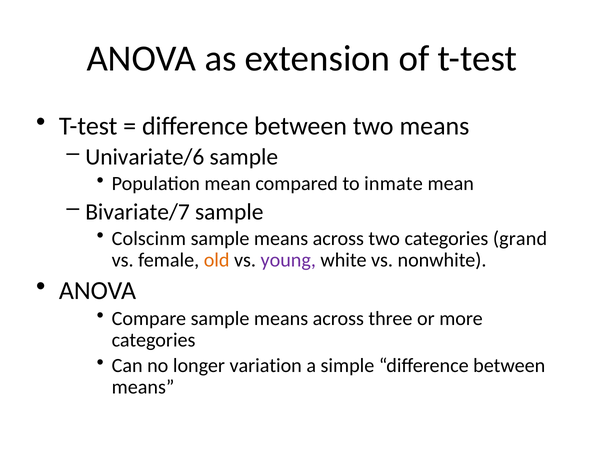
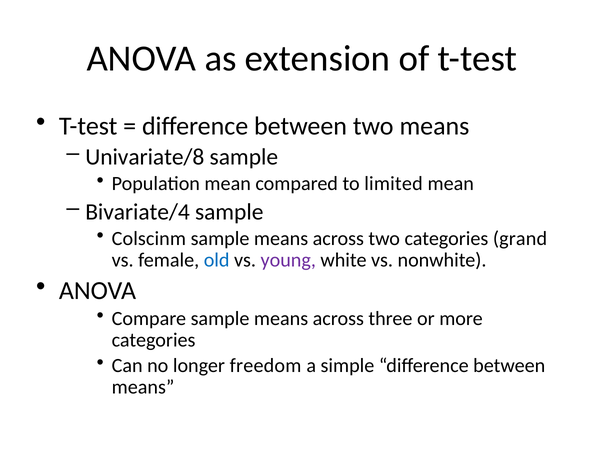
Univariate/6: Univariate/6 -> Univariate/8 (145, 157)
inmate: inmate -> limited (393, 184)
Bivariate/7: Bivariate/7 -> Bivariate/4 (138, 212)
old colour: orange -> blue (217, 260)
variation: variation -> freedom (266, 366)
